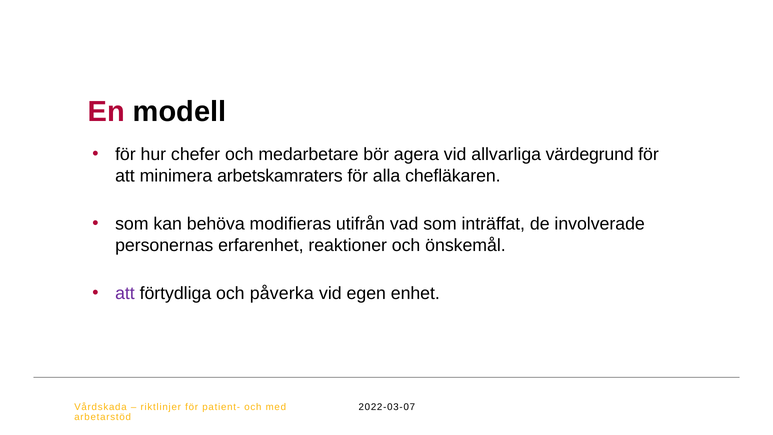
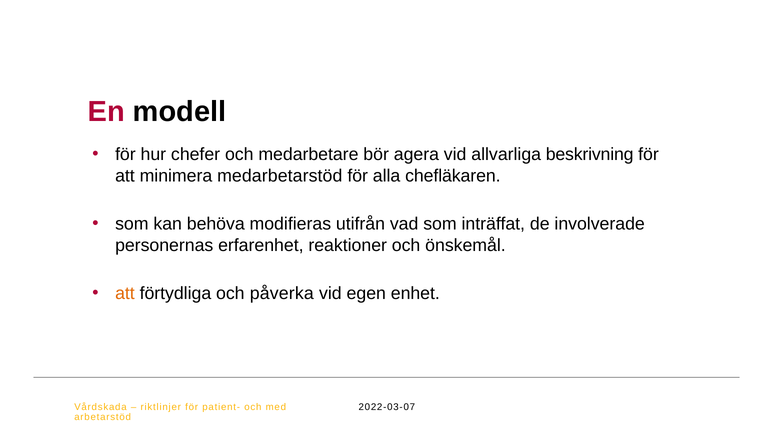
värdegrund: värdegrund -> beskrivning (590, 154)
arbetskamraters: arbetskamraters -> medarbetarstöd (280, 176)
att colour: purple -> orange (125, 293)
